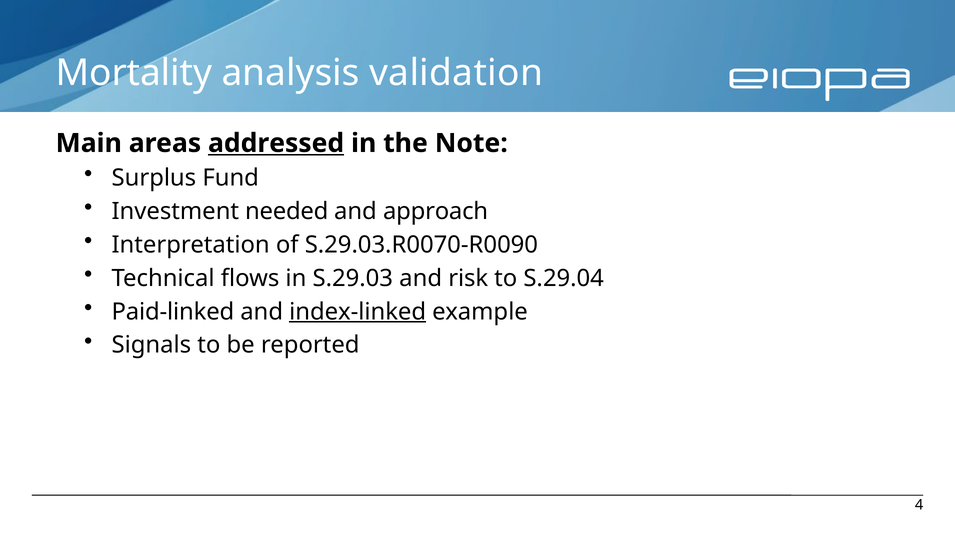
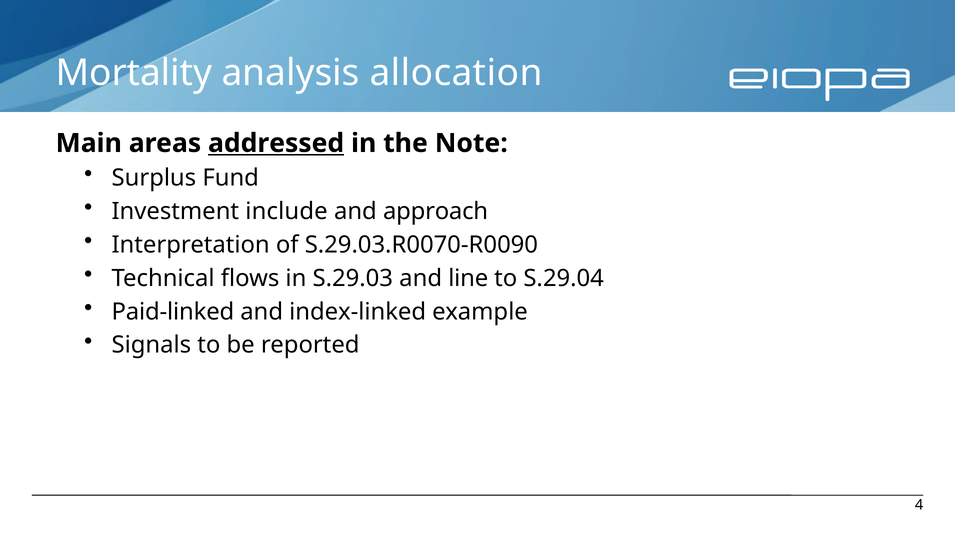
validation: validation -> allocation (456, 73)
needed: needed -> include (287, 212)
risk: risk -> line (468, 278)
index-linked underline: present -> none (358, 312)
